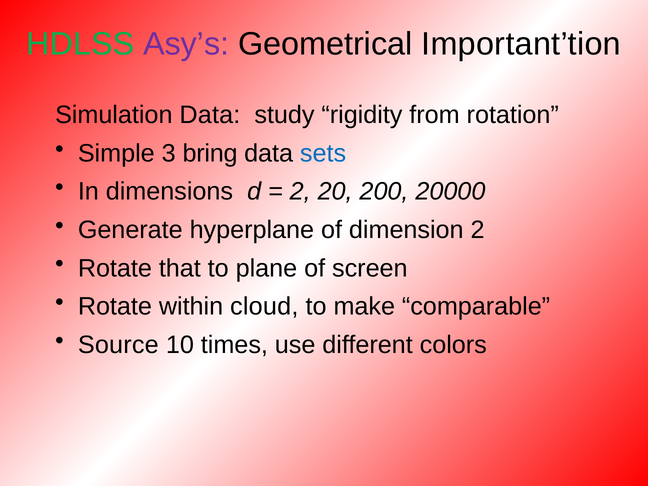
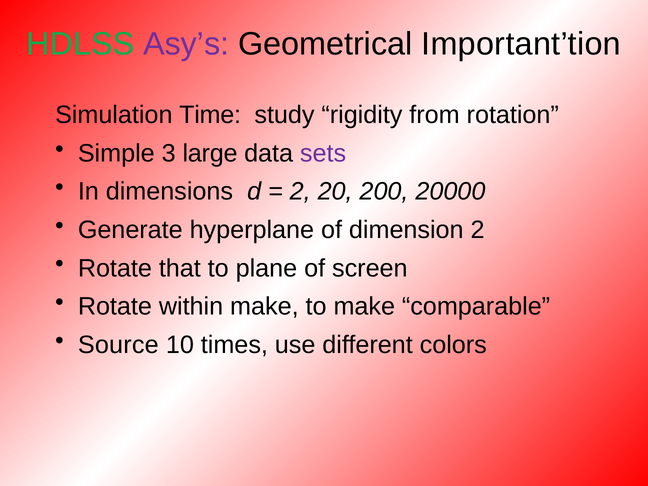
Simulation Data: Data -> Time (210, 115)
bring: bring -> large (210, 153)
sets colour: blue -> purple (323, 153)
within cloud: cloud -> make (264, 307)
